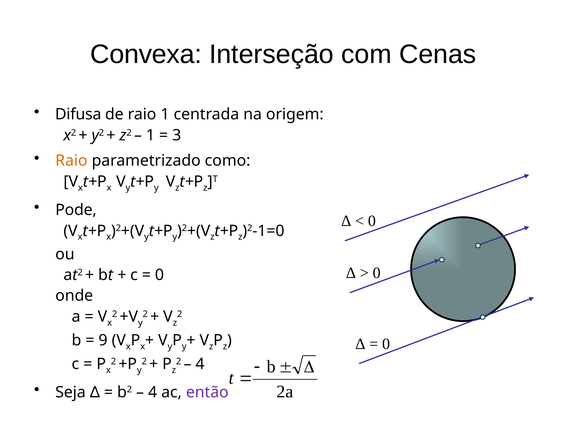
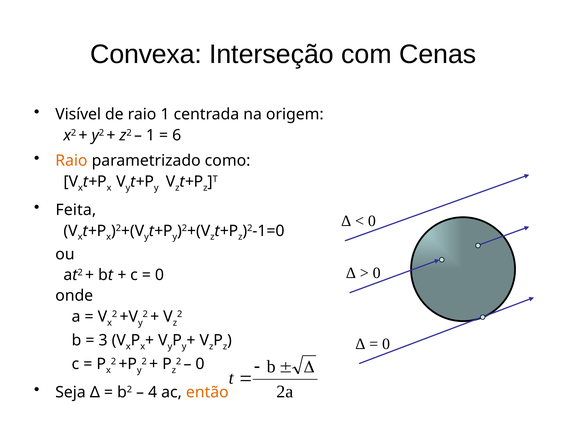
Difusa: Difusa -> Visível (78, 114)
3: 3 -> 6 (177, 135)
Pode: Pode -> Feita (76, 210)
9: 9 -> 3 (103, 341)
4: 4 -> 0 (200, 364)
então colour: purple -> orange (207, 392)
